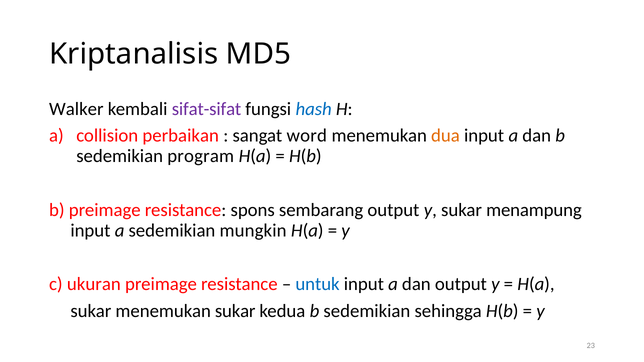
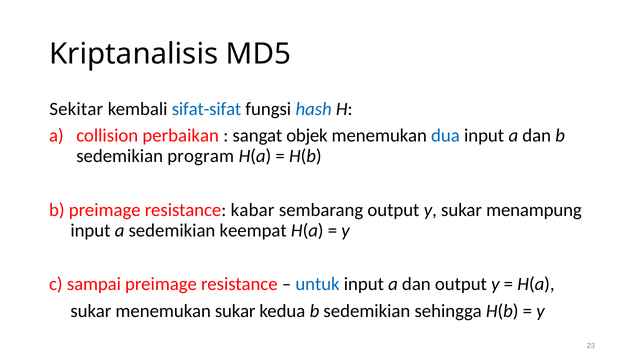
Walker: Walker -> Sekitar (76, 109)
sifat-sifat colour: purple -> blue (207, 109)
word: word -> objek (307, 136)
dua colour: orange -> blue (445, 136)
spons: spons -> kabar (253, 210)
mungkin: mungkin -> keempat (253, 230)
ukuran: ukuran -> sampai (94, 284)
